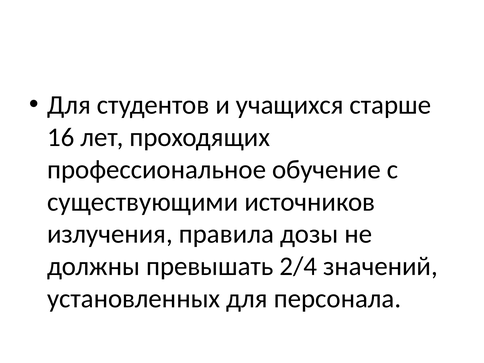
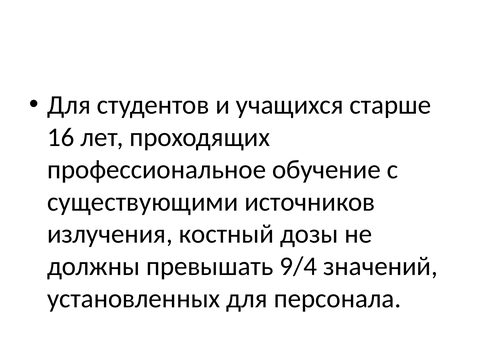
правила: правила -> костный (226, 234)
2/4: 2/4 -> 9/4 (298, 266)
